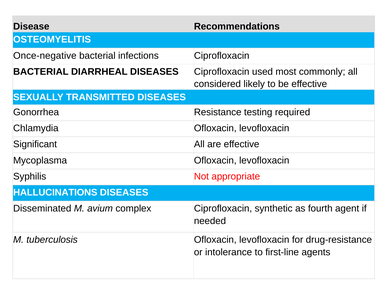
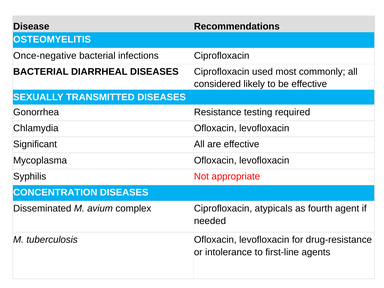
HALLUCINATIONS: HALLUCINATIONS -> CONCENTRATION (55, 193)
synthetic: synthetic -> atypicals (274, 209)
